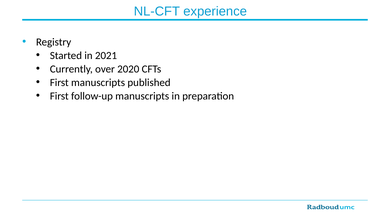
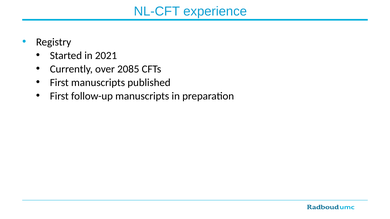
2020: 2020 -> 2085 (128, 69)
